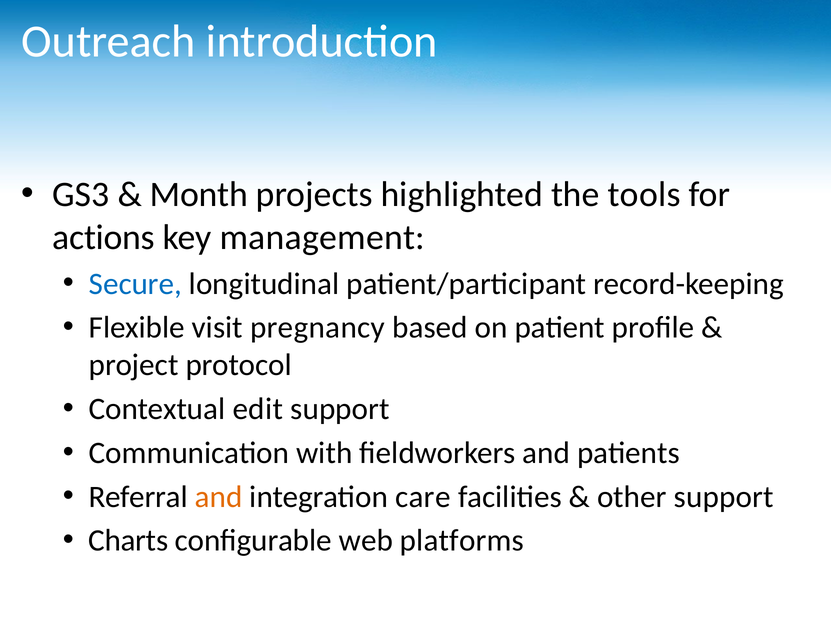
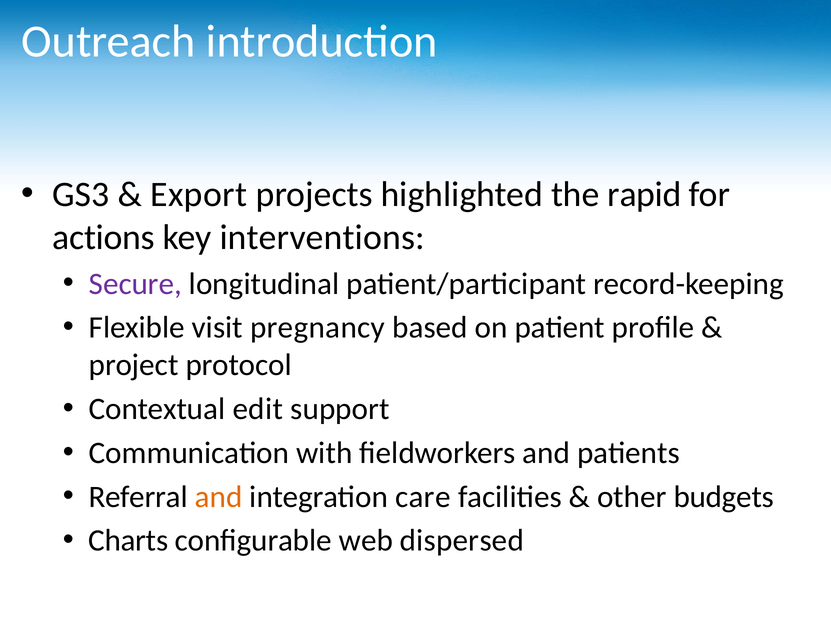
Month: Month -> Export (199, 195)
tools: tools -> rapid (644, 195)
management: management -> interventions (322, 238)
Secure colour: blue -> purple (135, 284)
other support: support -> budgets (724, 497)
platforms: platforms -> dispersed (462, 541)
